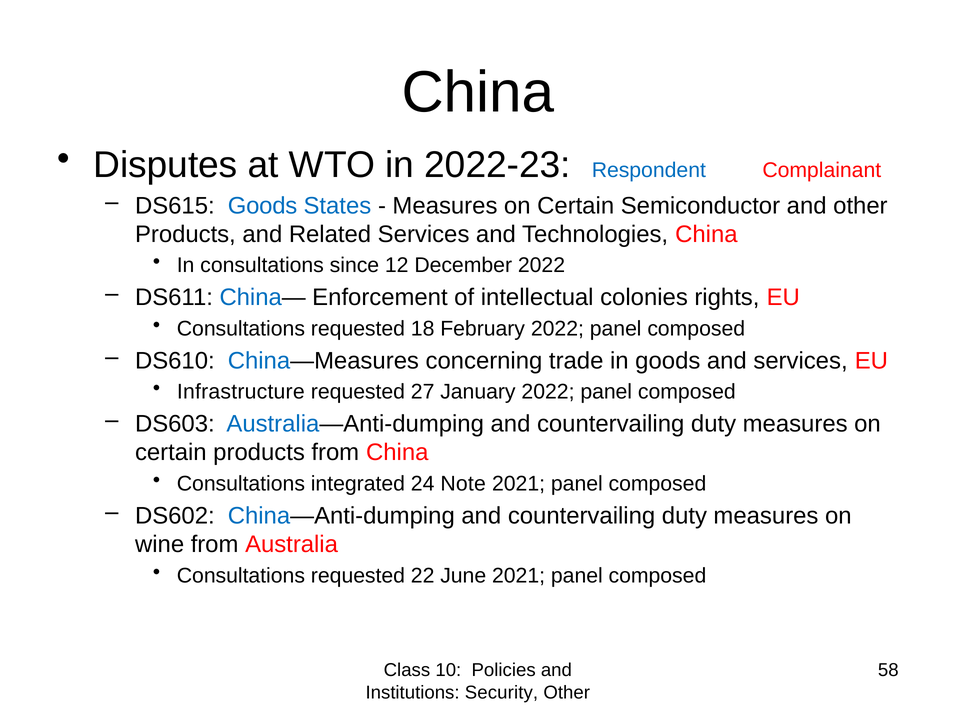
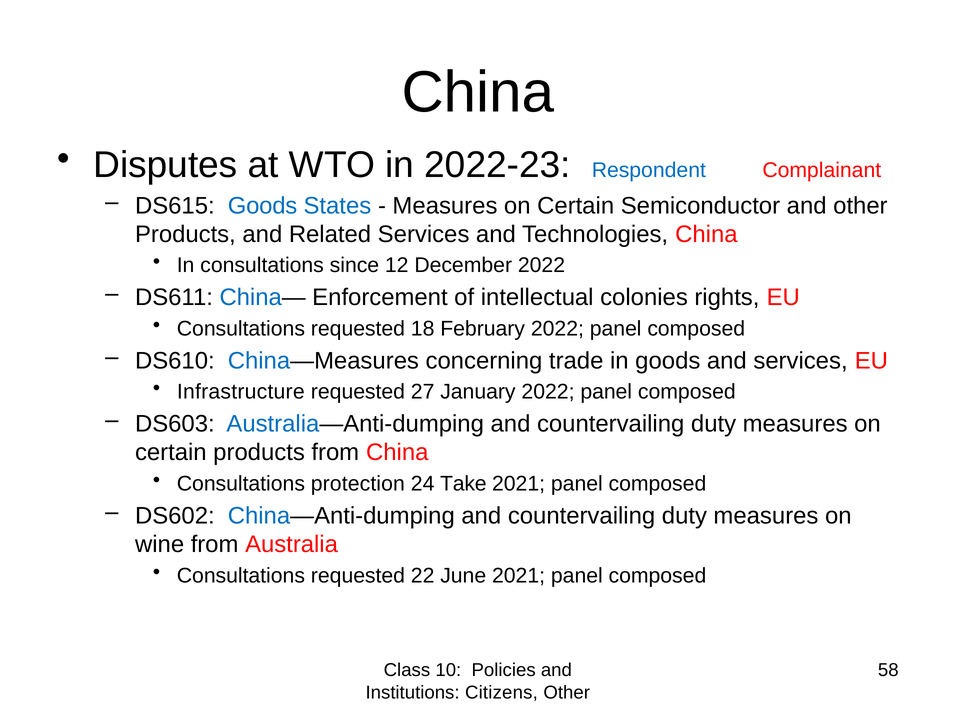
integrated: integrated -> protection (358, 484)
Note: Note -> Take (463, 484)
Security: Security -> Citizens (501, 692)
